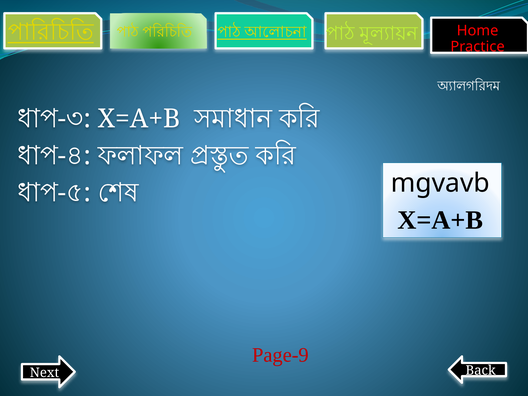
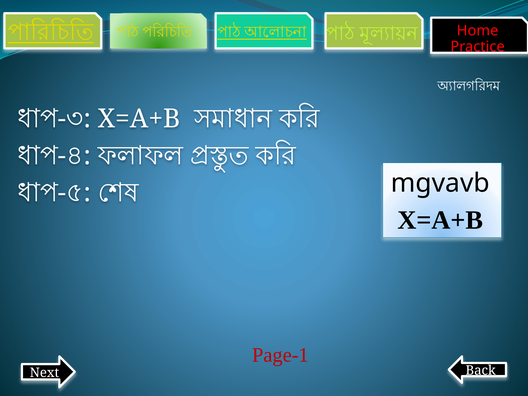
Page-9: Page-9 -> Page-1 (280, 355)
